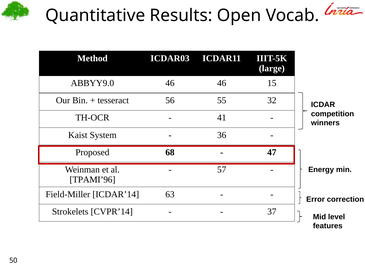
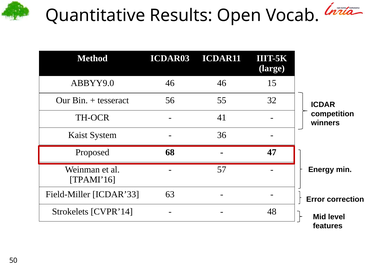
TPAMI’96: TPAMI’96 -> TPAMI’16 (92, 179)
ICDAR’14: ICDAR’14 -> ICDAR’33 (116, 194)
37: 37 -> 48 (272, 211)
